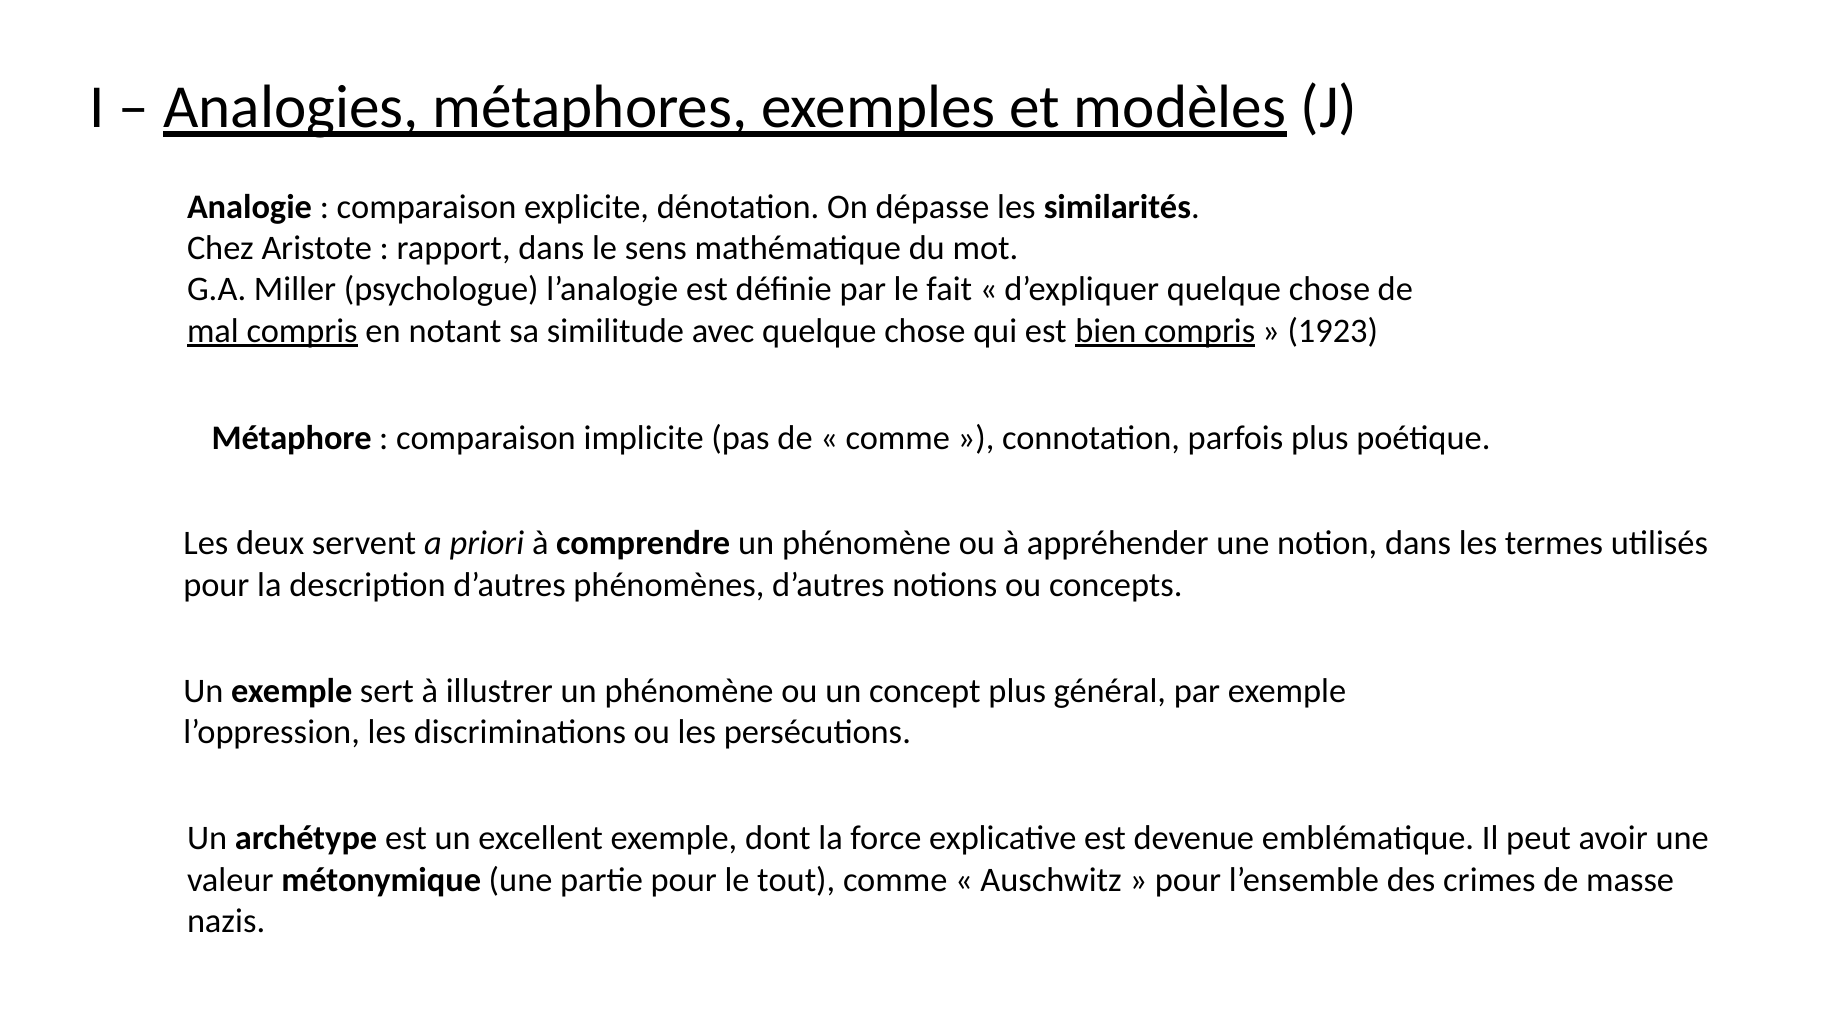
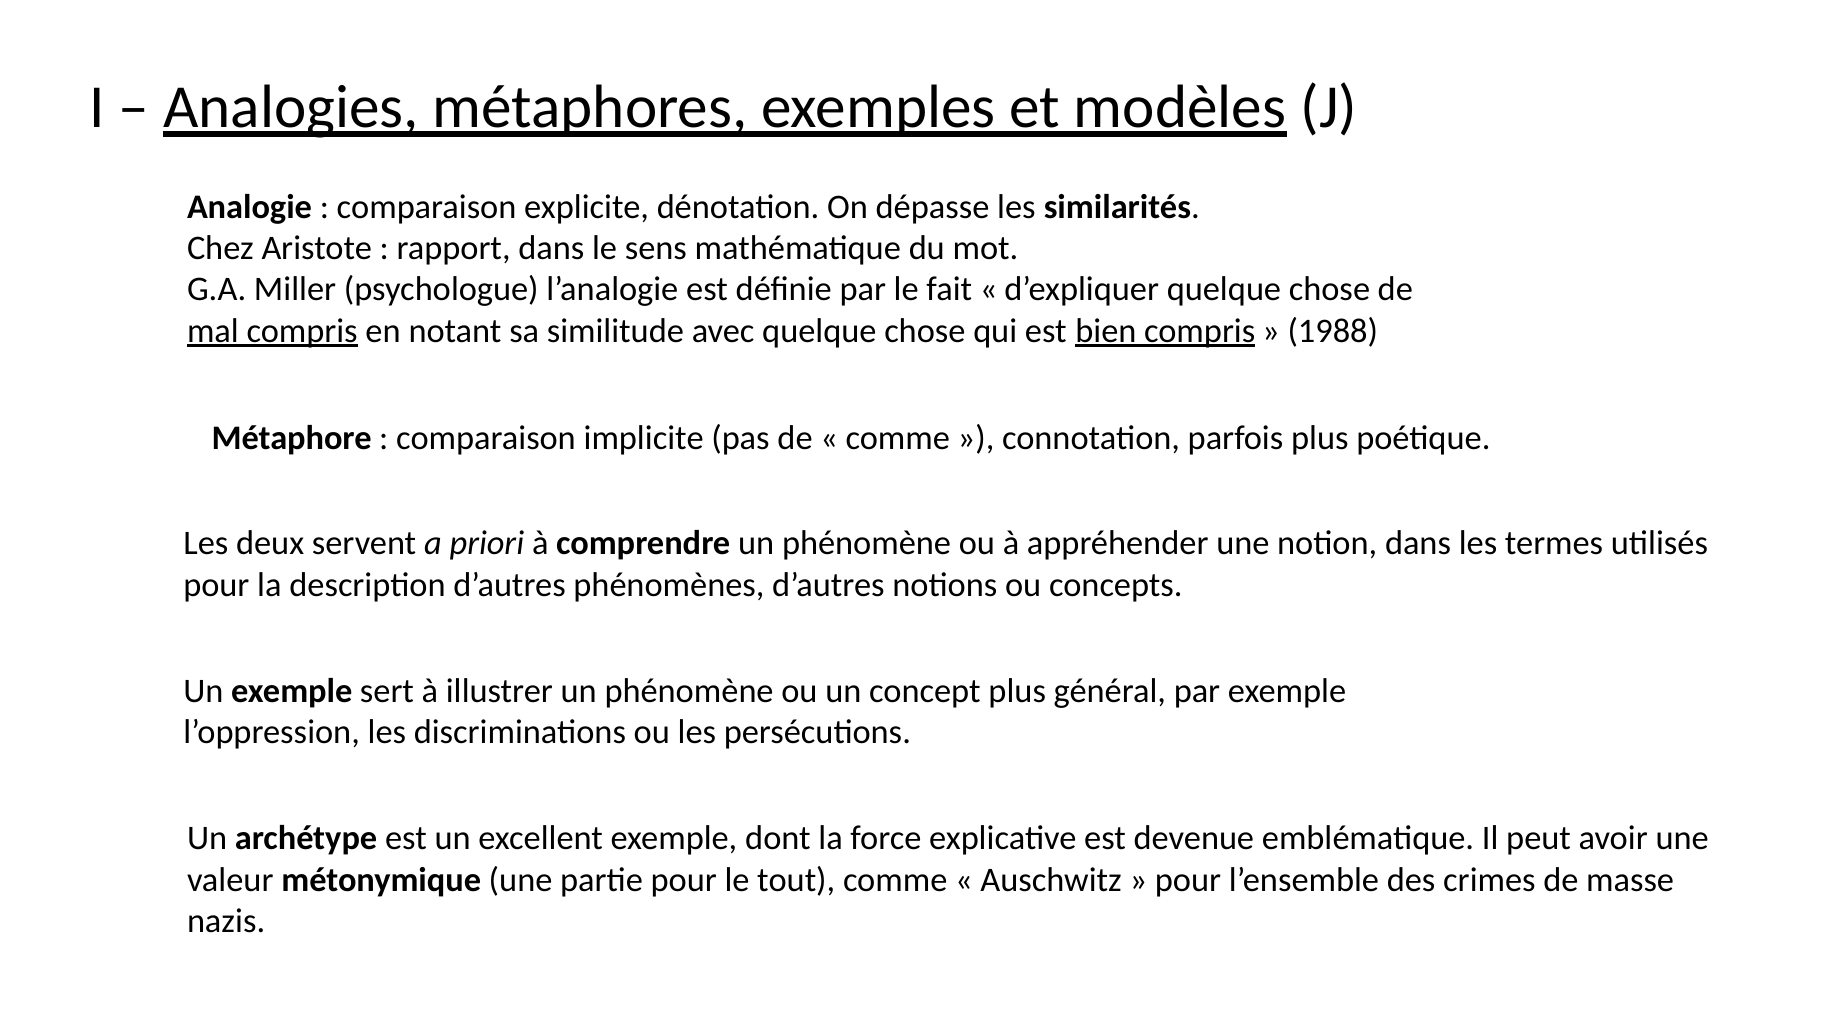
1923: 1923 -> 1988 (1333, 331)
